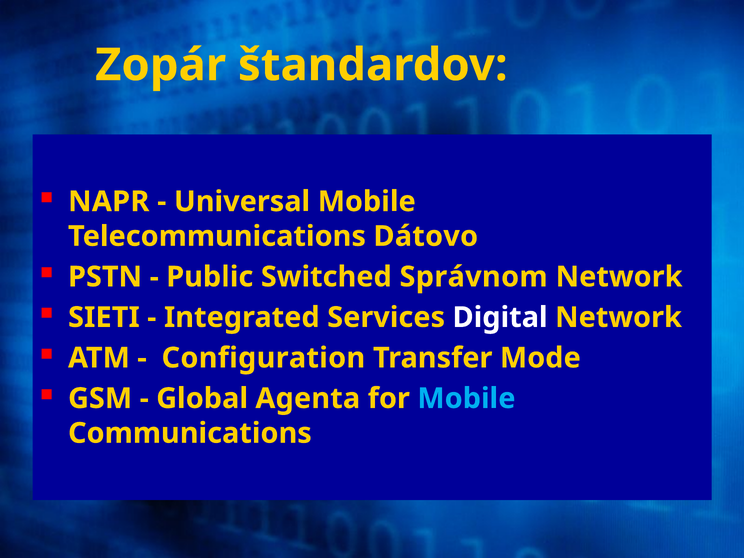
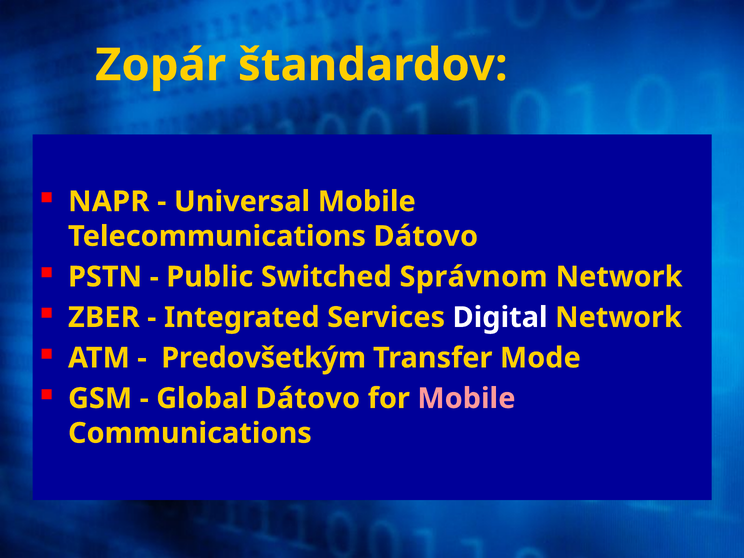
SIETI: SIETI -> ZBER (104, 317)
Configuration: Configuration -> Predovšetkým (264, 358)
Global Agenta: Agenta -> Dátovo (308, 398)
Mobile colour: light blue -> pink (466, 398)
